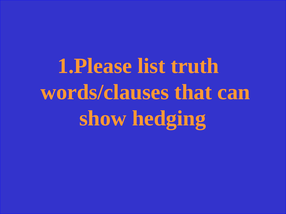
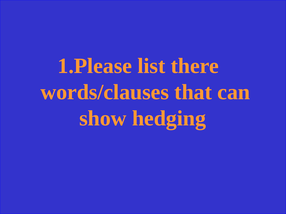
truth: truth -> there (195, 66)
